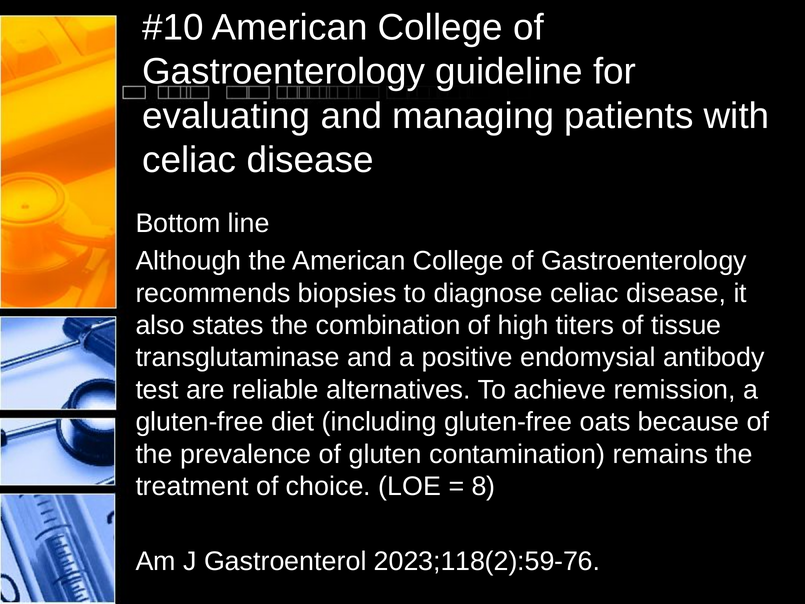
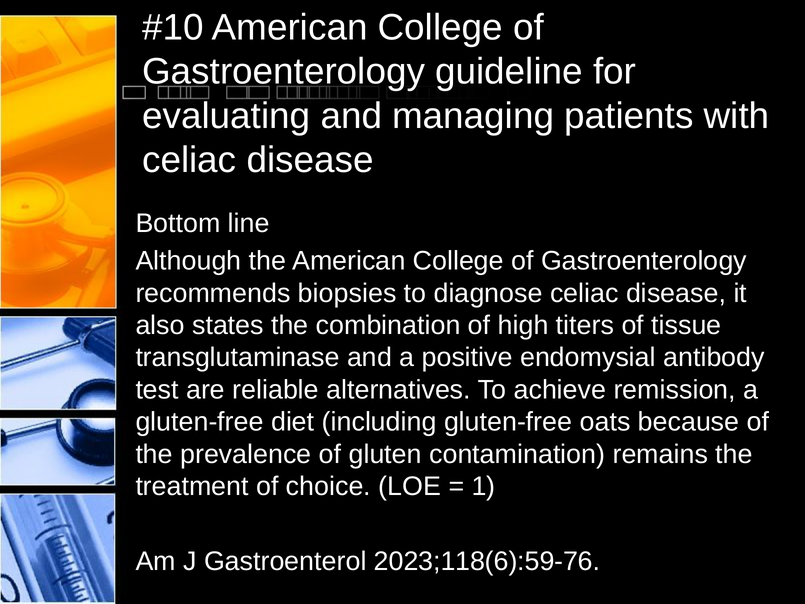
8: 8 -> 1 (483, 486)
2023;118(2):59-76: 2023;118(2):59-76 -> 2023;118(6):59-76 (487, 561)
